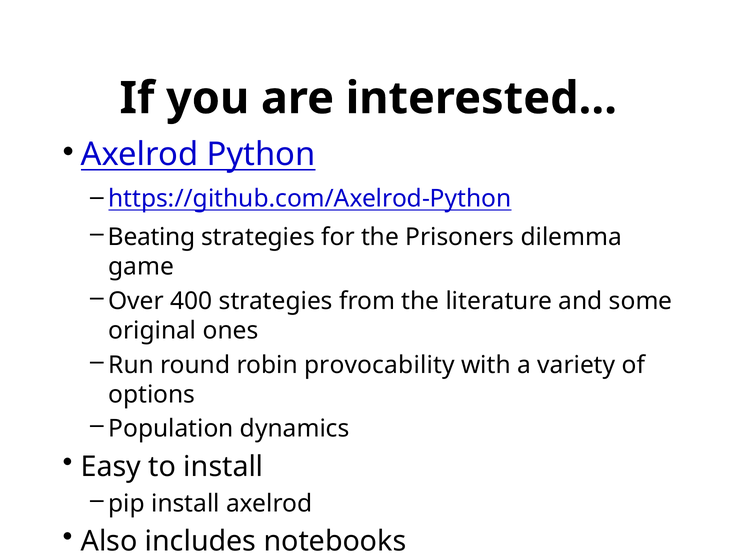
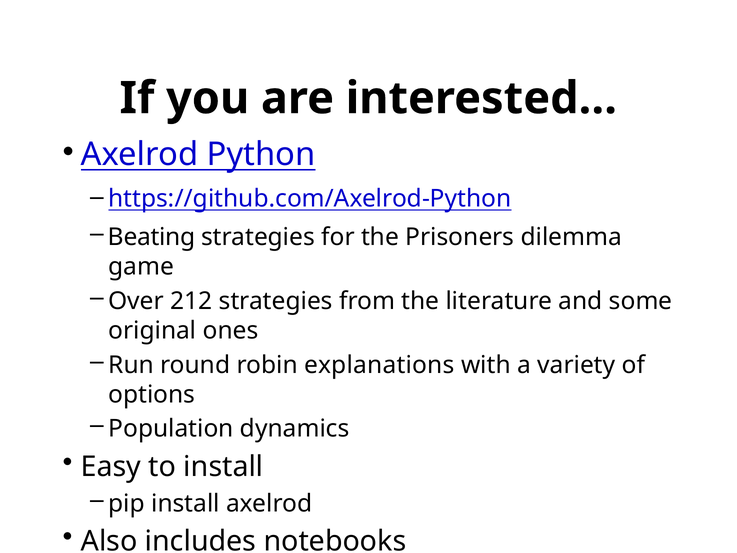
400: 400 -> 212 (191, 301)
provocability: provocability -> explanations (379, 365)
